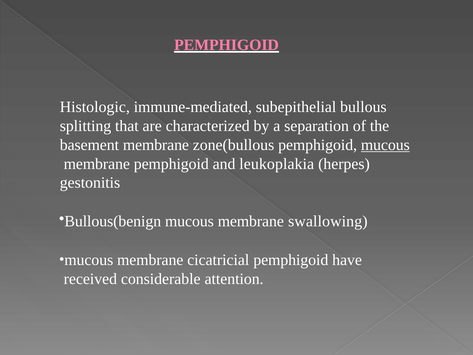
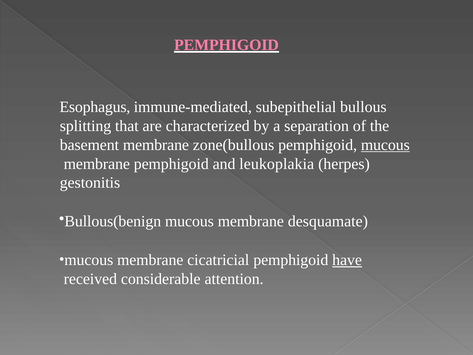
Histologic: Histologic -> Esophagus (95, 107)
swallowing: swallowing -> desquamate (328, 221)
have underline: none -> present (347, 260)
